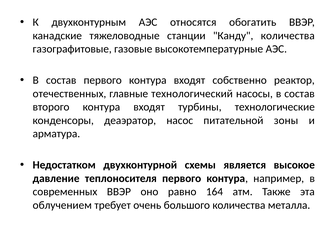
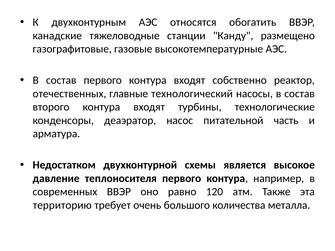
Канду количества: количества -> размещено (288, 36)
зоны: зоны -> часть (286, 121)
164: 164 -> 120 (214, 192)
облучением: облучением -> территорию (62, 205)
